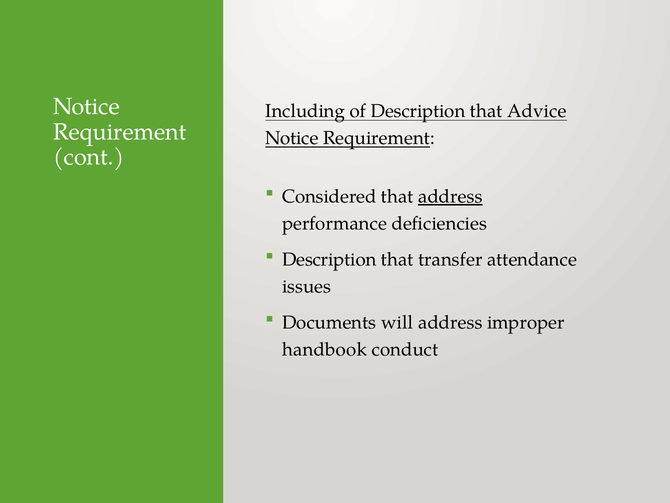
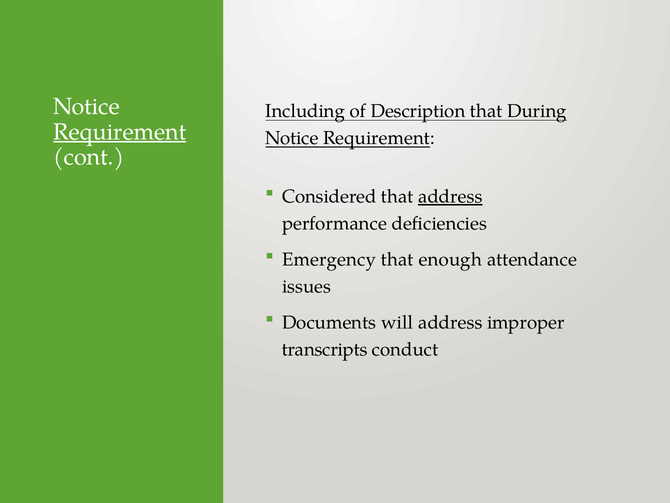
Advice: Advice -> During (537, 111)
Requirement underline: none -> present (120, 132)
Description: Description -> Emergency (329, 259)
transfer: transfer -> enough (450, 259)
handbook: handbook -> transcripts (325, 349)
